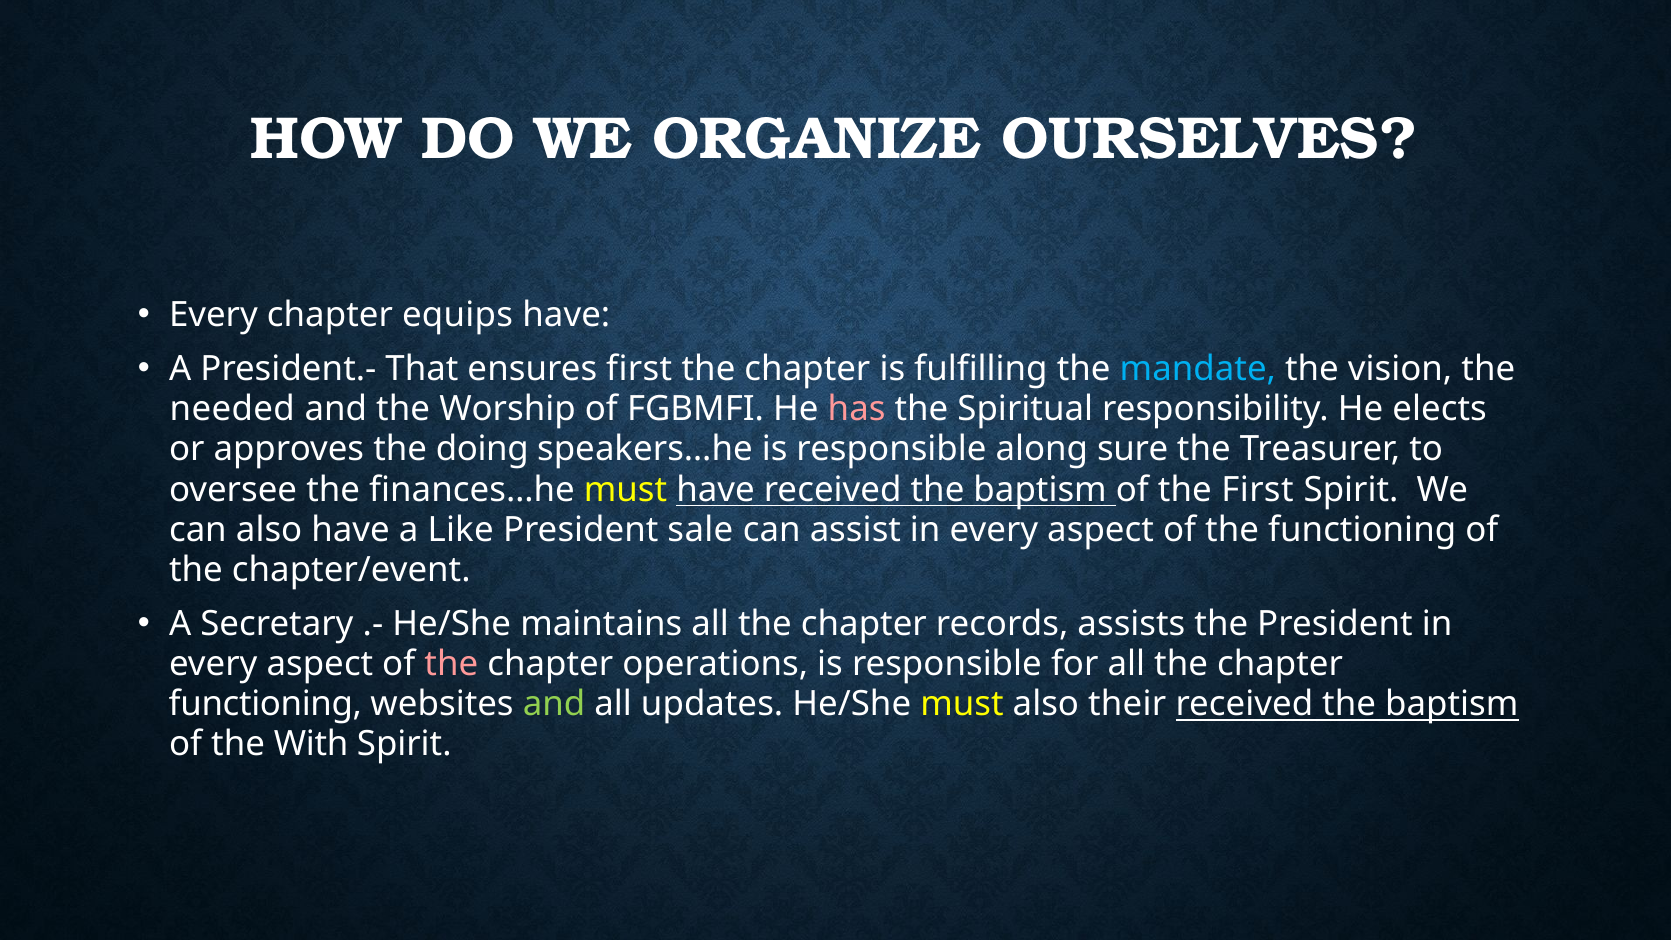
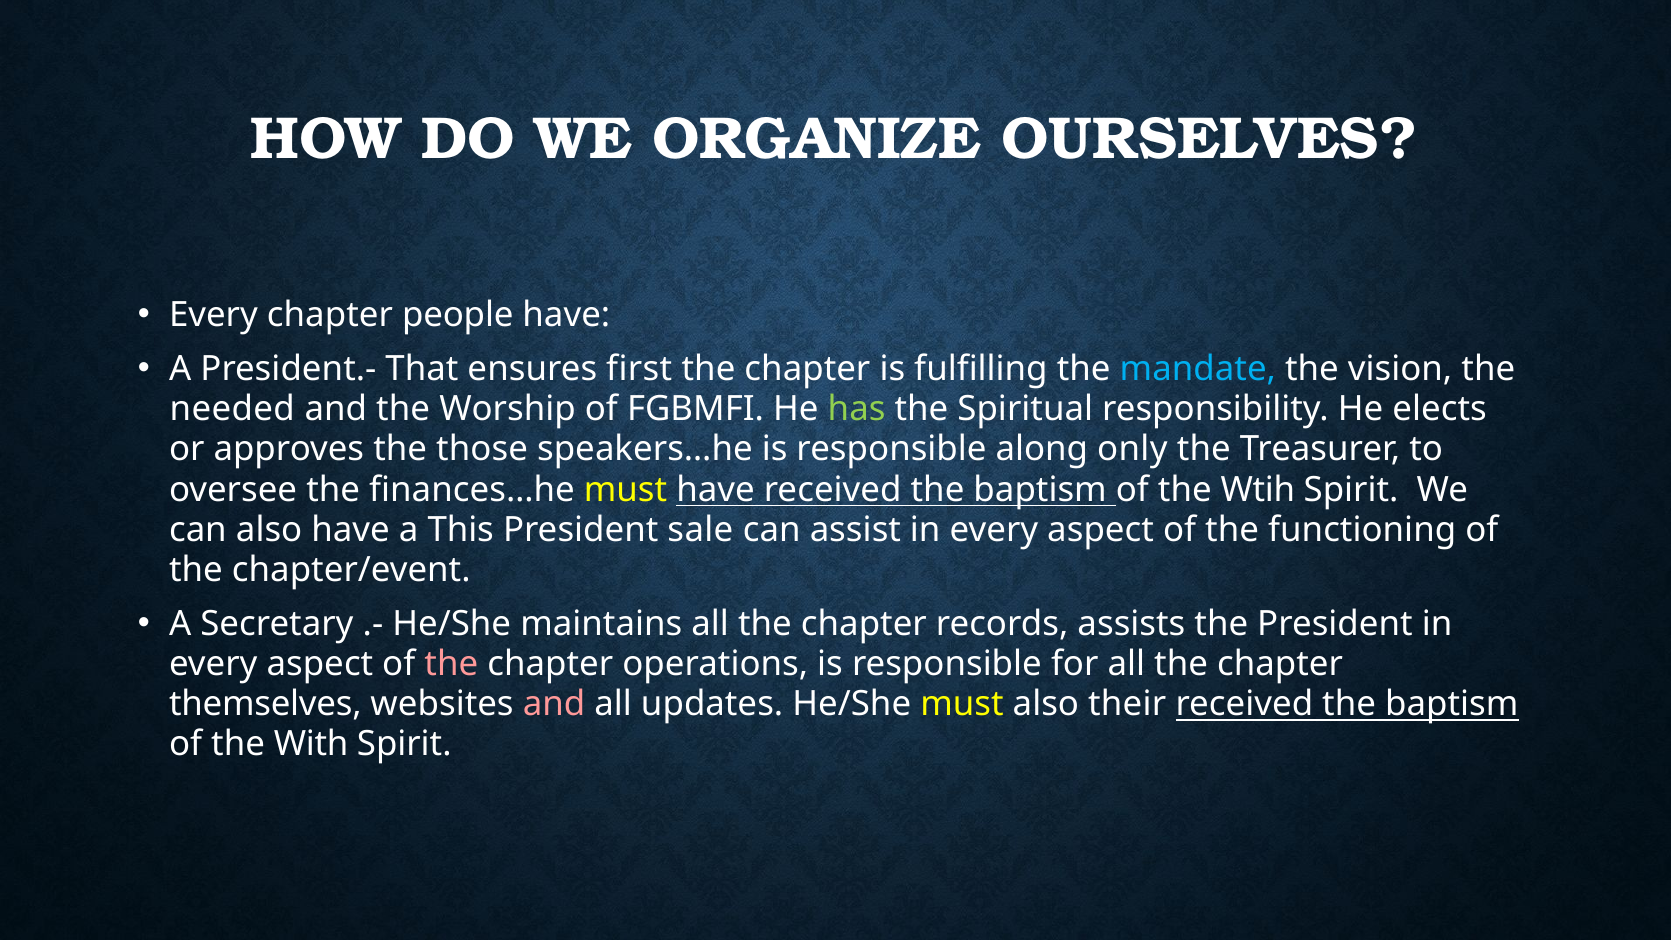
equips: equips -> people (458, 315)
has colour: pink -> light green (857, 409)
doing: doing -> those (482, 449)
sure: sure -> only (1132, 449)
the First: First -> Wtih (1258, 490)
Like: Like -> This (461, 530)
functioning: functioning -> themselves (265, 704)
and colour: light green -> pink (554, 704)
